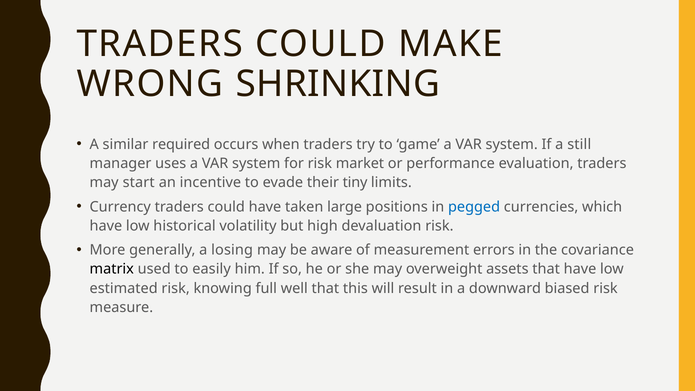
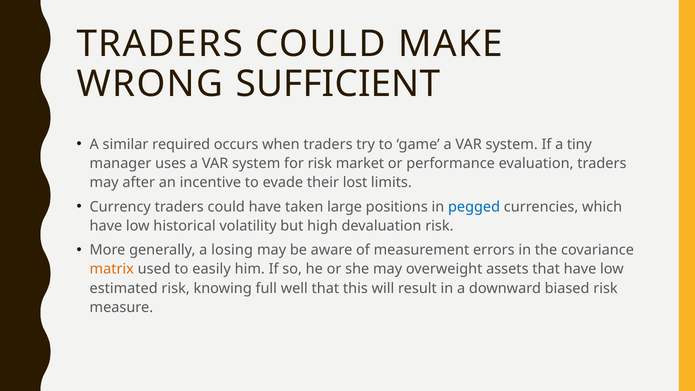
SHRINKING: SHRINKING -> SUFFICIENT (338, 84)
still: still -> tiny (579, 144)
start: start -> after (139, 183)
tiny: tiny -> lost (355, 183)
matrix colour: black -> orange (112, 269)
